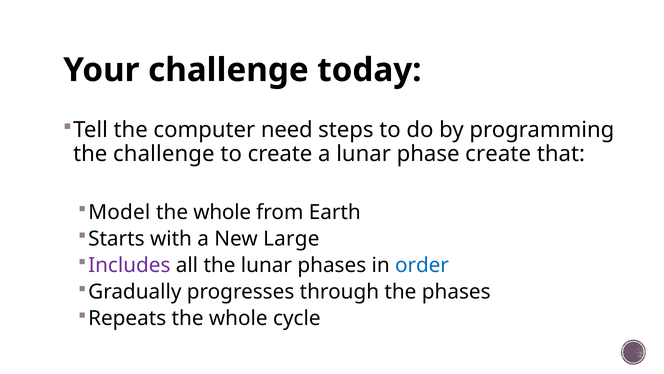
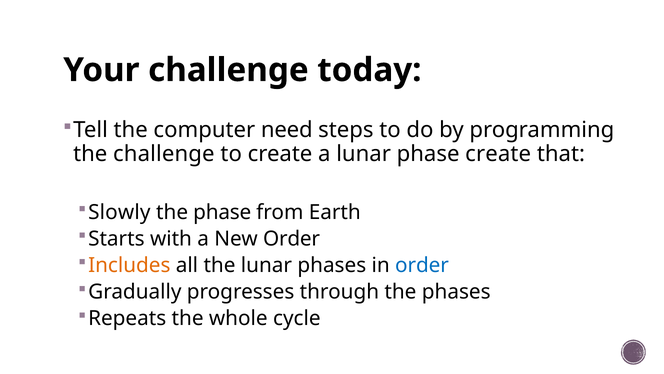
Model: Model -> Slowly (119, 212)
whole: whole -> phase (222, 212)
New Large: Large -> Order (292, 238)
Includes colour: purple -> orange (129, 265)
